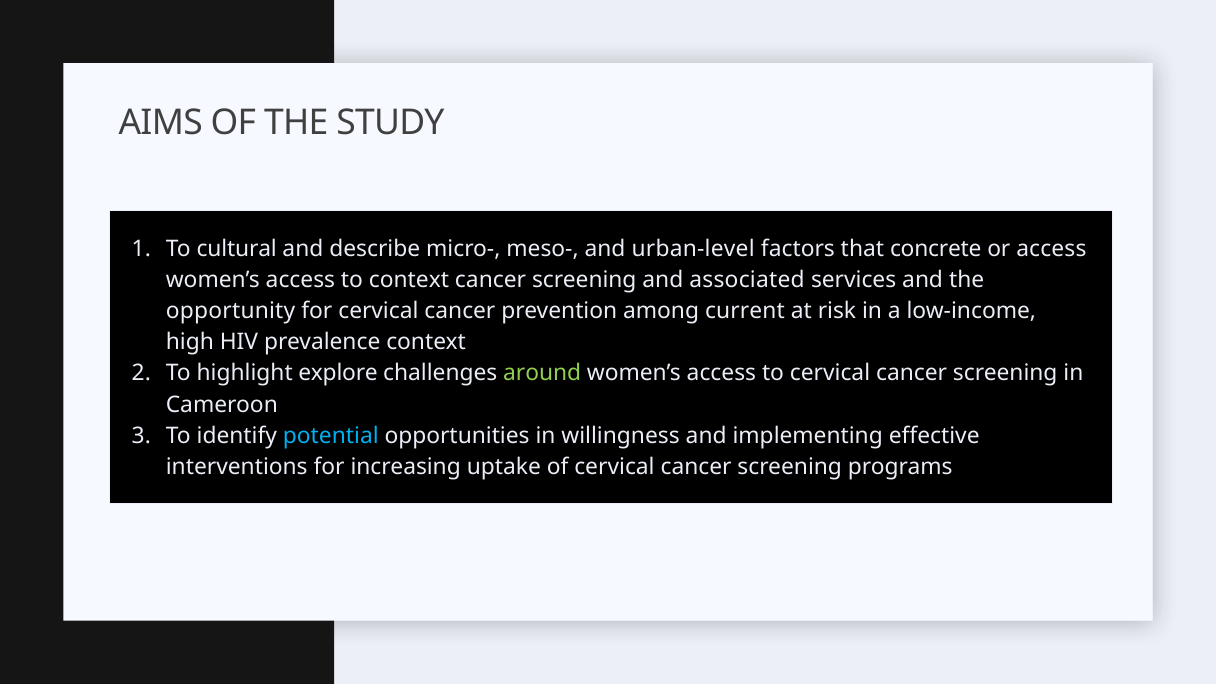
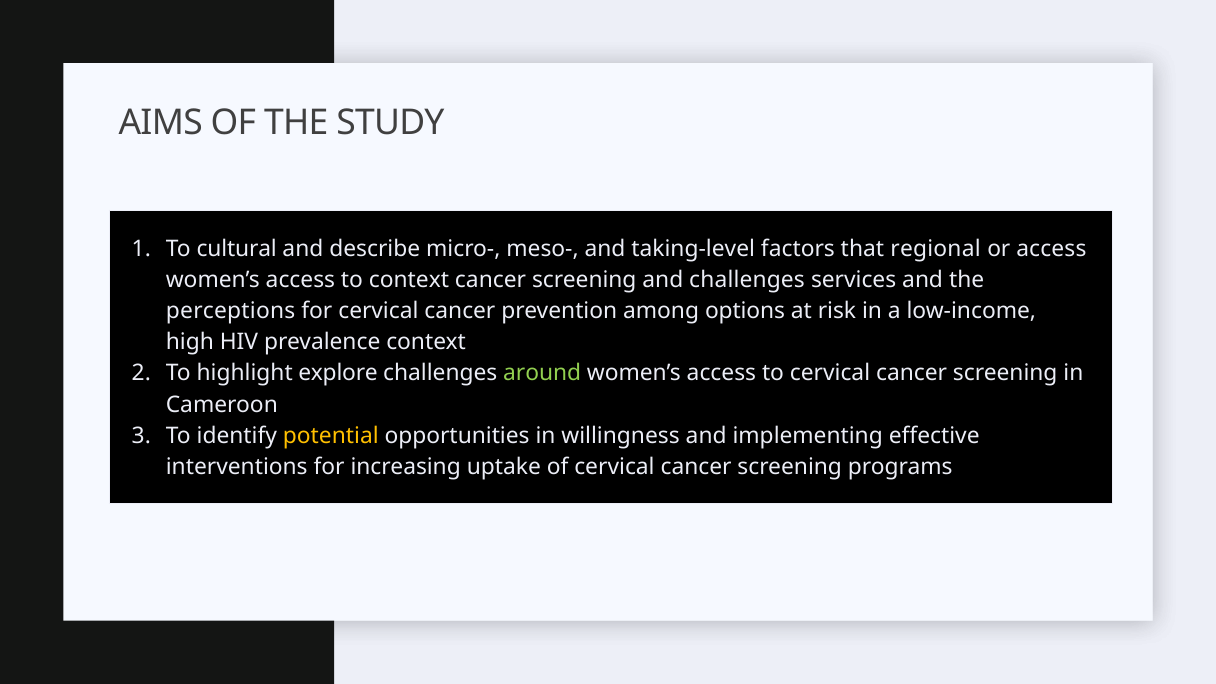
urban-level: urban-level -> taking-level (693, 249)
concrete: concrete -> regional (936, 249)
and associated: associated -> challenges (747, 280)
opportunity: opportunity -> perceptions (231, 311)
current: current -> options (745, 311)
potential colour: light blue -> yellow (331, 436)
